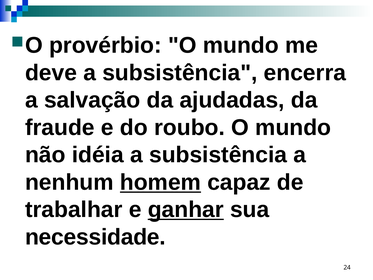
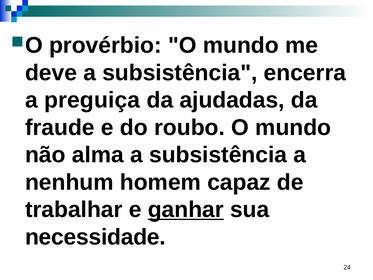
salvação: salvação -> preguiça (92, 100)
idéia: idéia -> alma (98, 155)
homem underline: present -> none (160, 182)
